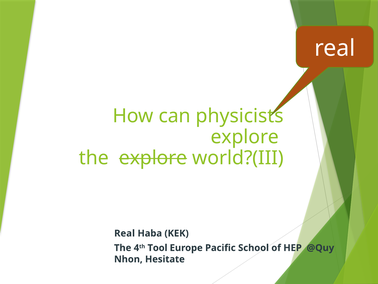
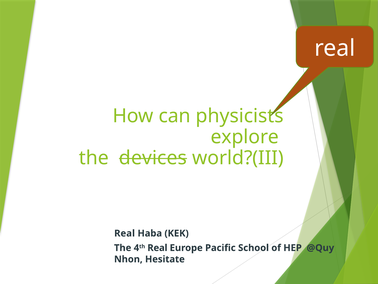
the explore: explore -> devices (153, 158)
4th Tool: Tool -> Real (157, 247)
